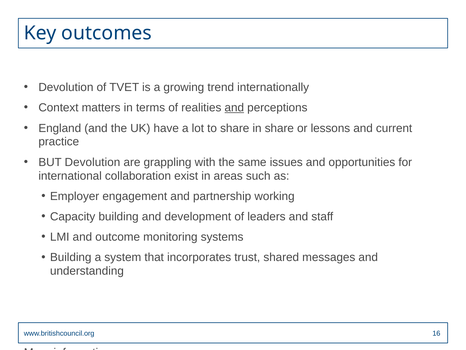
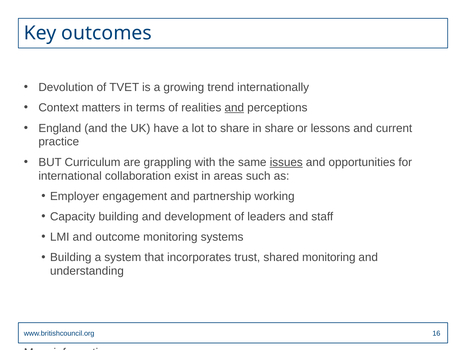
BUT Devolution: Devolution -> Curriculum (93, 162)
issues underline: none -> present (286, 162)
shared messages: messages -> monitoring (329, 257)
